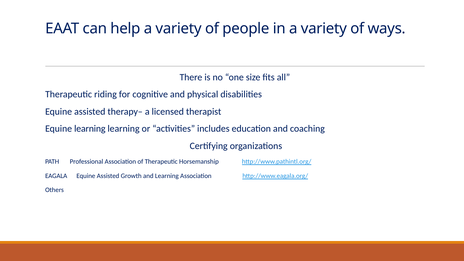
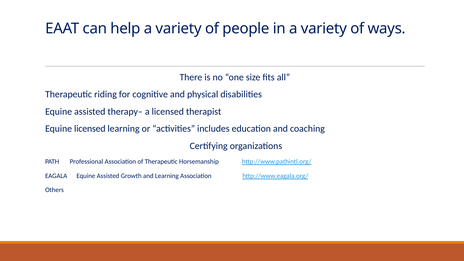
Equine learning: learning -> licensed (90, 129)
